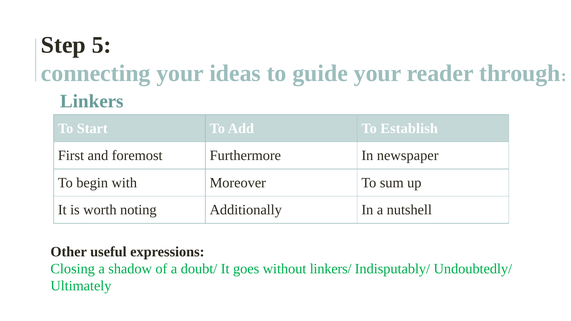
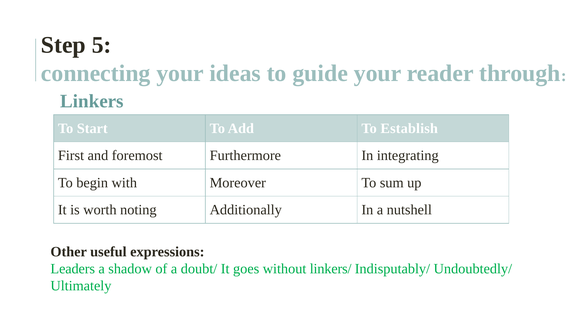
newspaper: newspaper -> integrating (408, 156)
Closing: Closing -> Leaders (73, 269)
